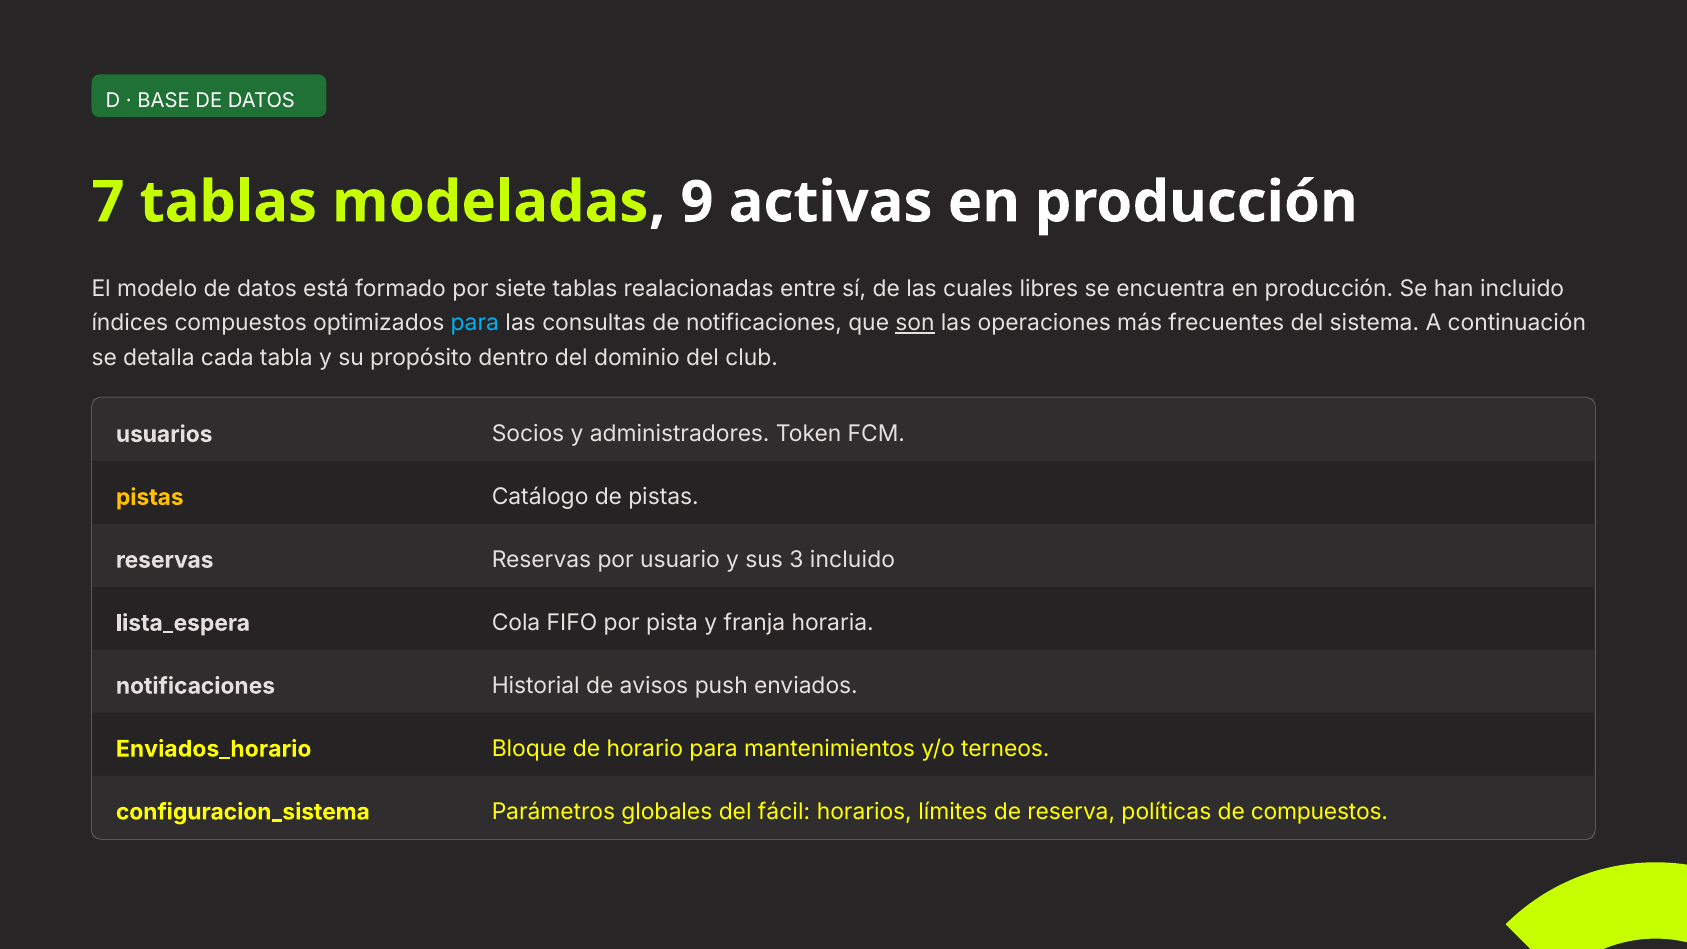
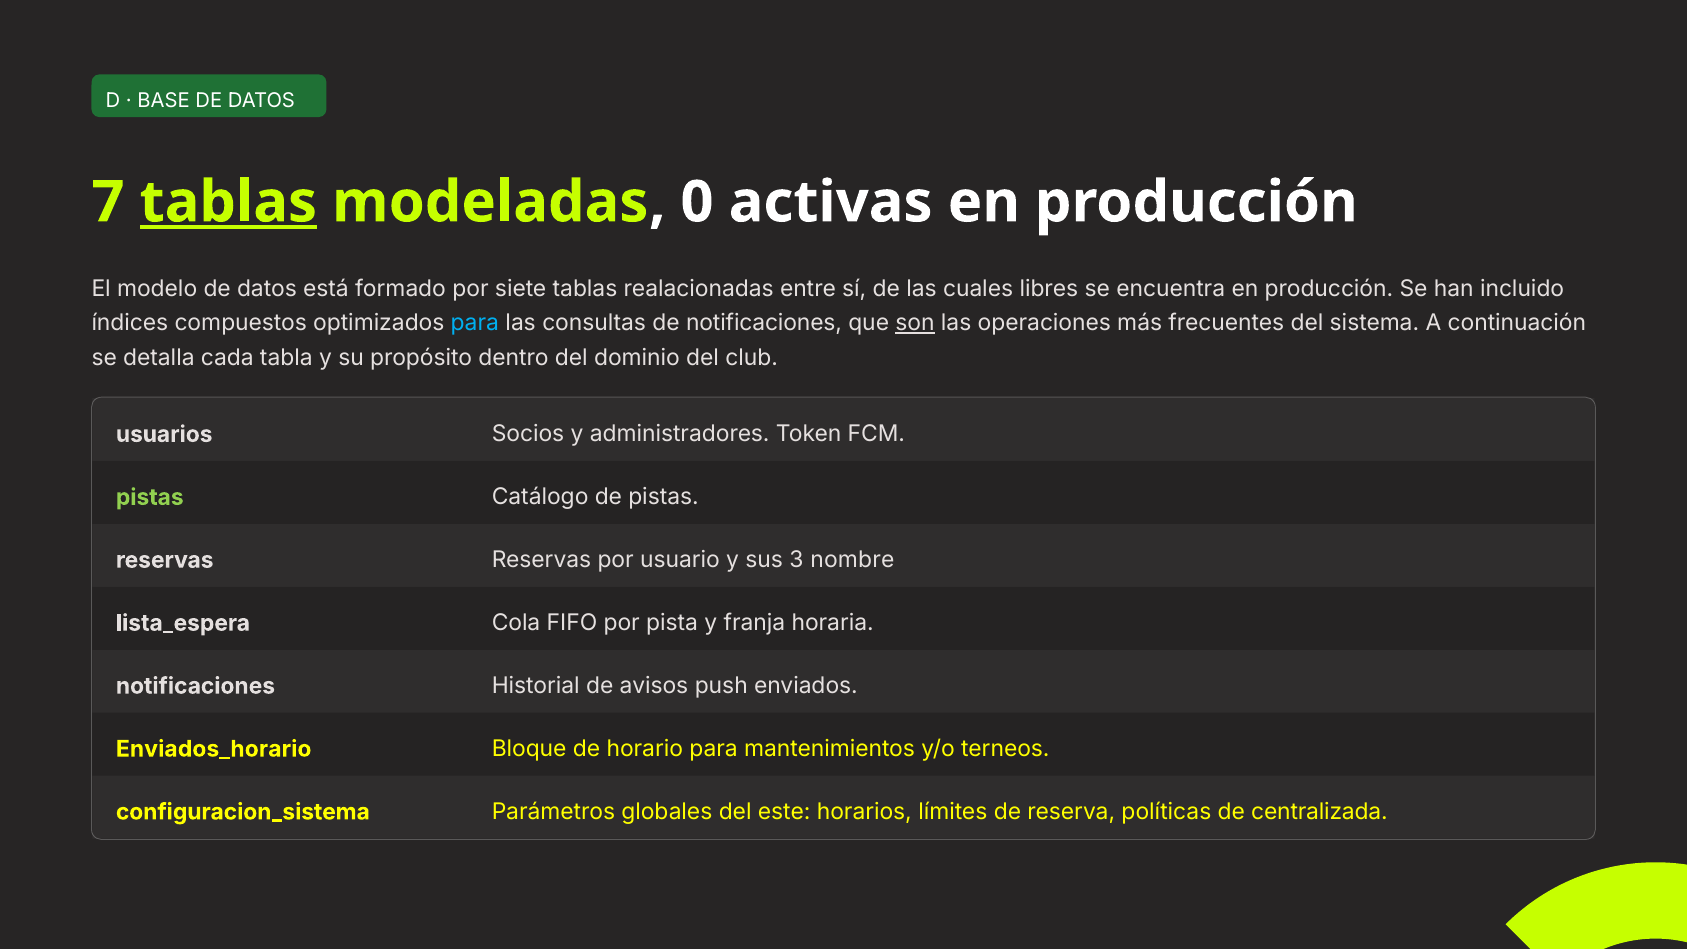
tablas underline: none -> present (228, 202)
9: 9 -> 0 (697, 202)
pistas colour: yellow -> light green (150, 497)
3 incluido: incluido -> nombre (852, 560)
fácil: fácil -> este (784, 812)
de compuestos: compuestos -> centralizada (1319, 812)
